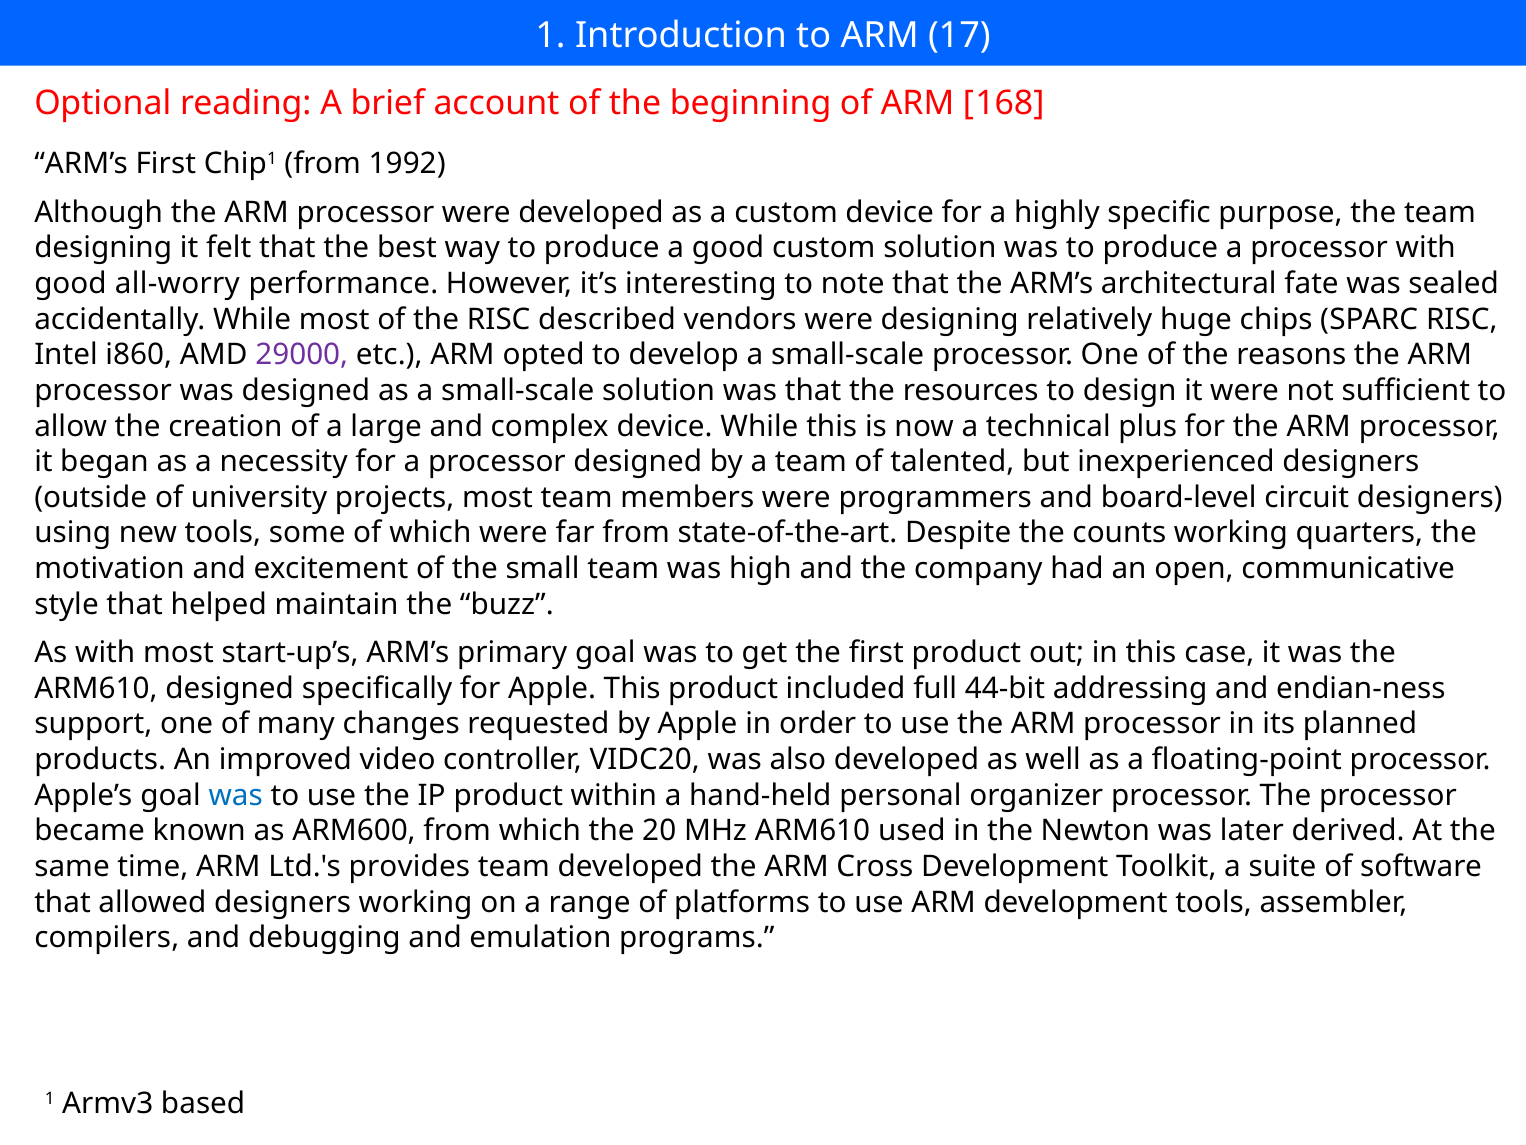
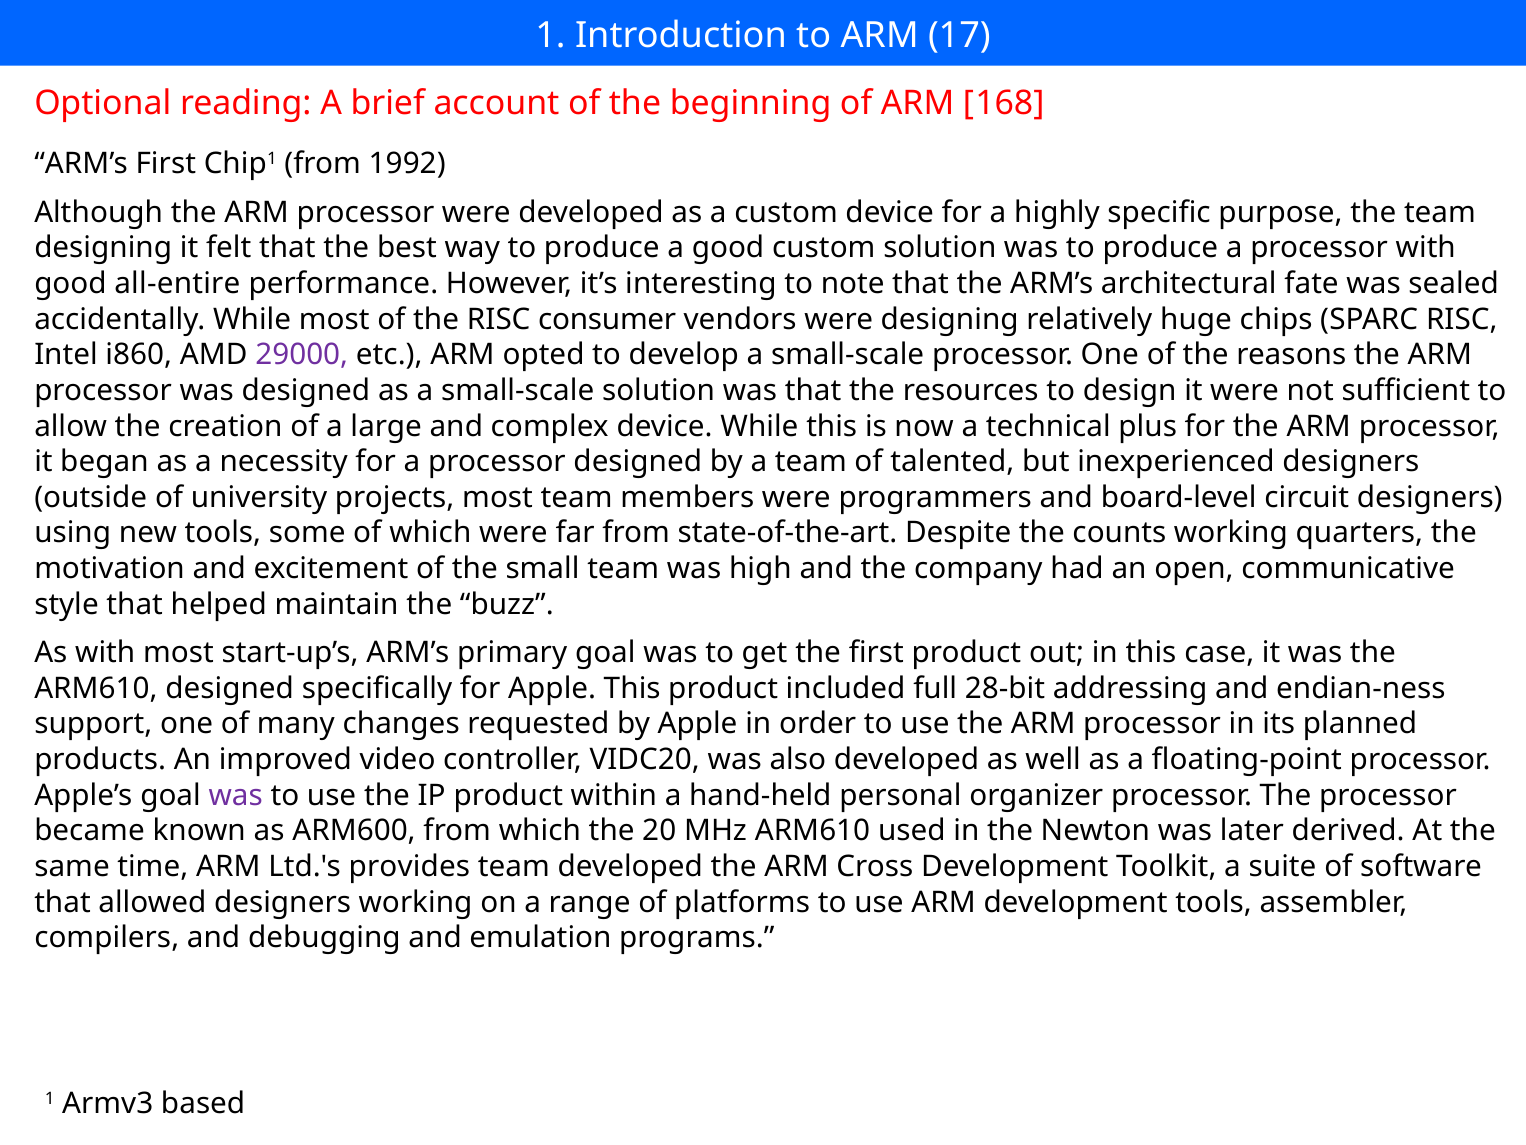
all-worry: all-worry -> all-entire (177, 284)
described: described -> consumer (607, 319)
44-bit: 44-bit -> 28-bit (1005, 688)
was colour: blue -> purple (236, 795)
